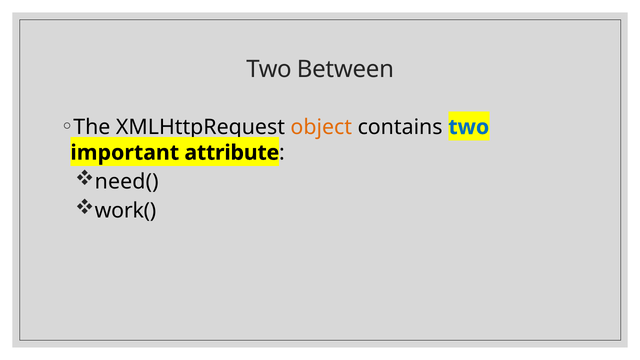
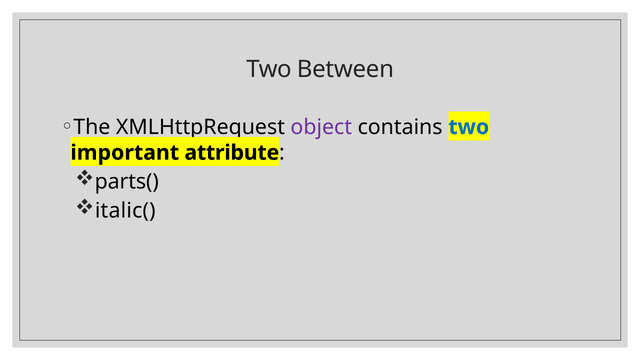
object colour: orange -> purple (321, 127)
need(: need( -> parts( (127, 182)
work(: work( -> italic( (125, 211)
